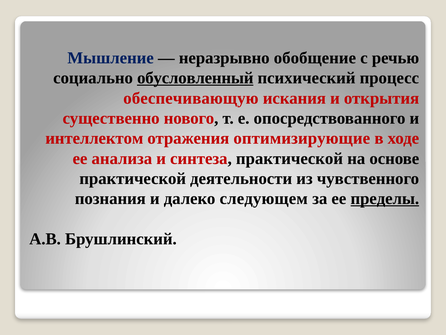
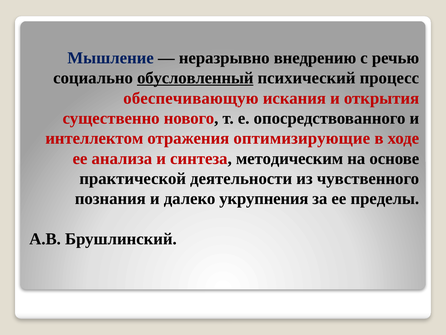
обобщение: обобщение -> внедрению (315, 58)
синтеза практической: практической -> методическим (290, 158)
следующем: следующем -> укрупнения (264, 198)
пределы underline: present -> none (385, 198)
